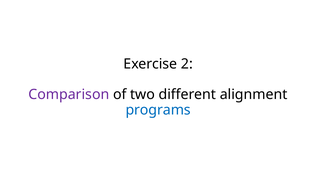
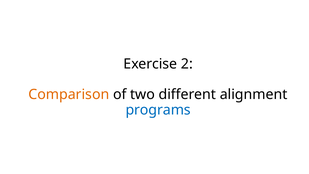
Comparison colour: purple -> orange (69, 94)
